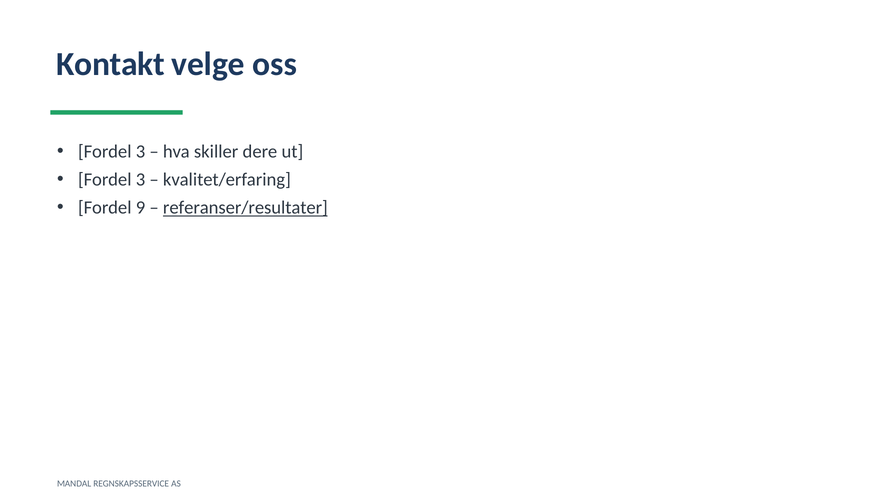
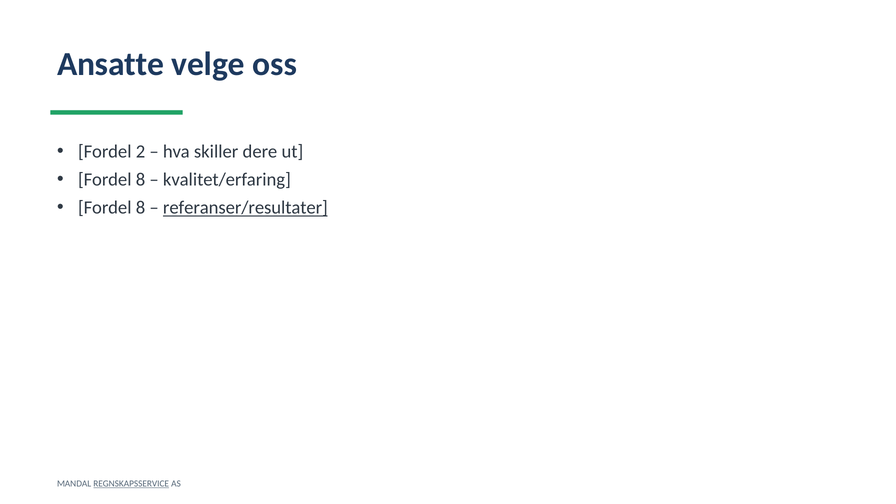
Kontakt: Kontakt -> Ansatte (111, 64)
3: 3 -> 2 (141, 152)
3: 3 -> 8 (141, 180)
9: 9 -> 8 (141, 208)
REGNSKAPSSERVICE underline: none -> present (131, 484)
